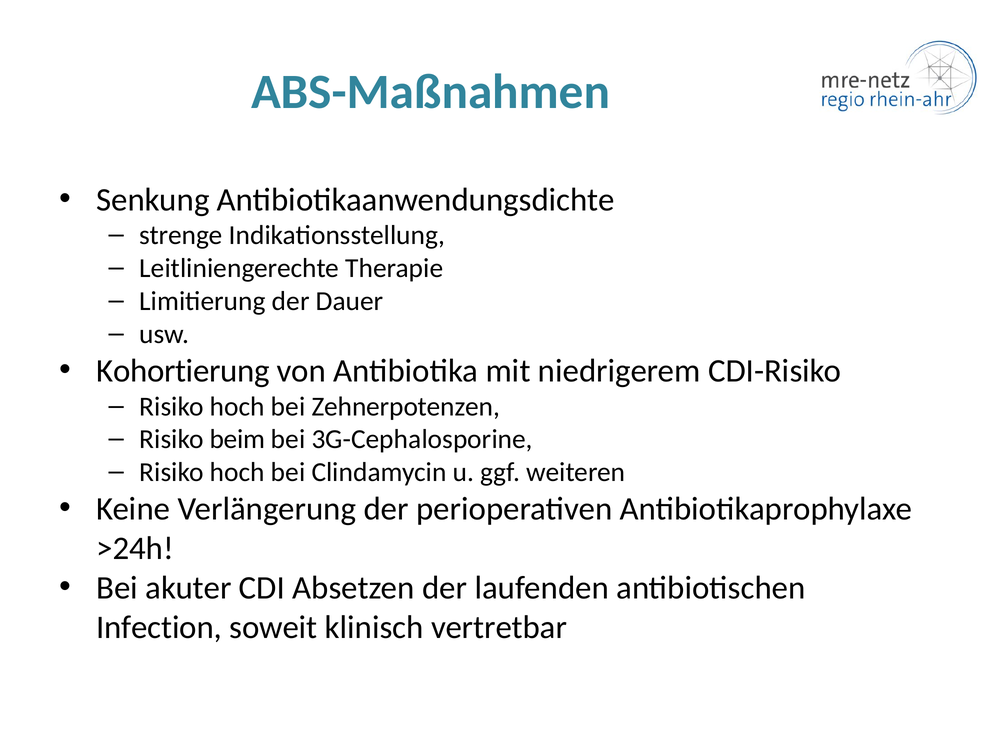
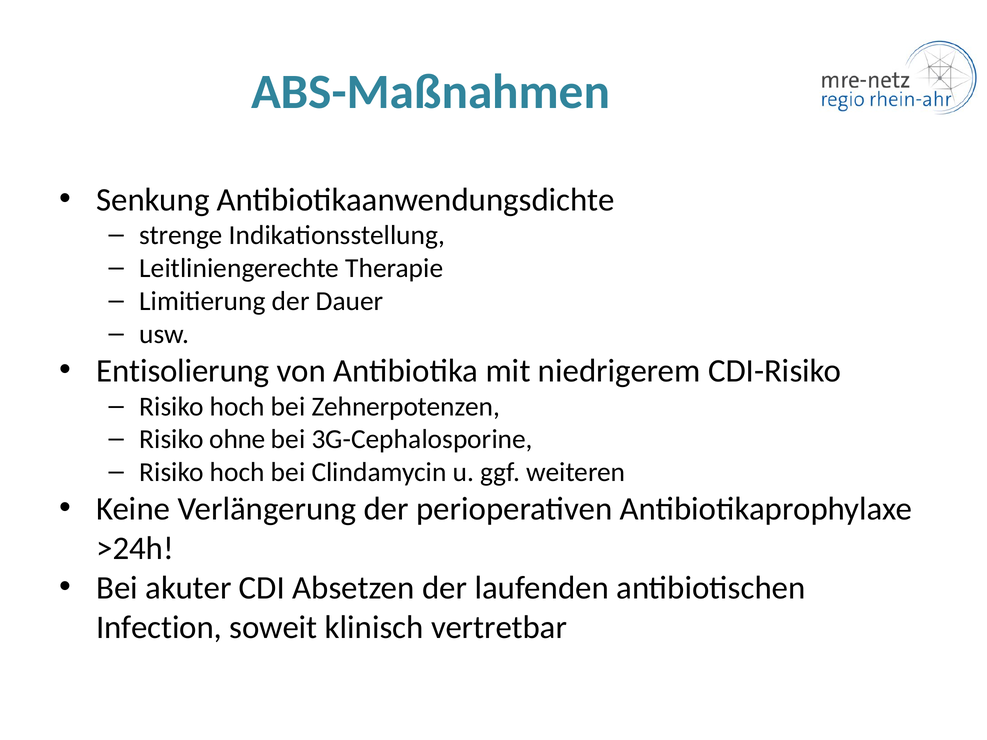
Kohortierung: Kohortierung -> Entisolierung (183, 371)
beim: beim -> ohne (237, 440)
